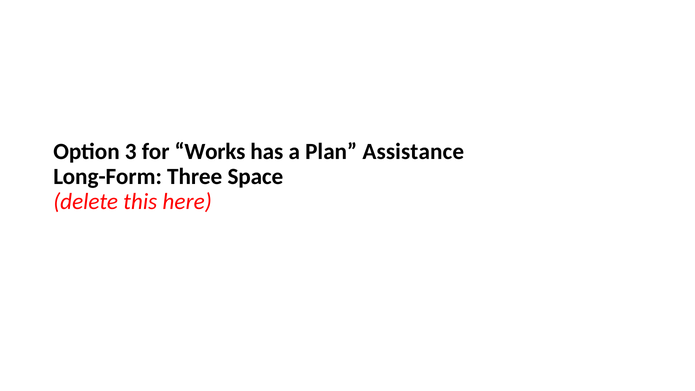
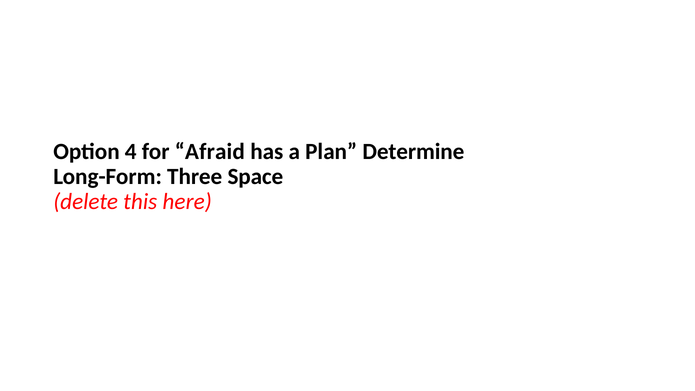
3: 3 -> 4 (131, 152)
Works: Works -> Afraid (210, 152)
Assistance: Assistance -> Determine (413, 152)
